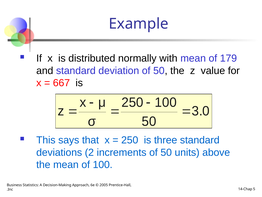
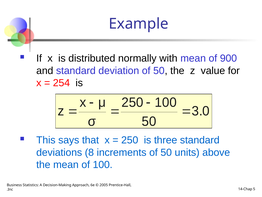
179: 179 -> 900 (228, 58)
667: 667 -> 254 (61, 83)
2: 2 -> 8 (89, 152)
